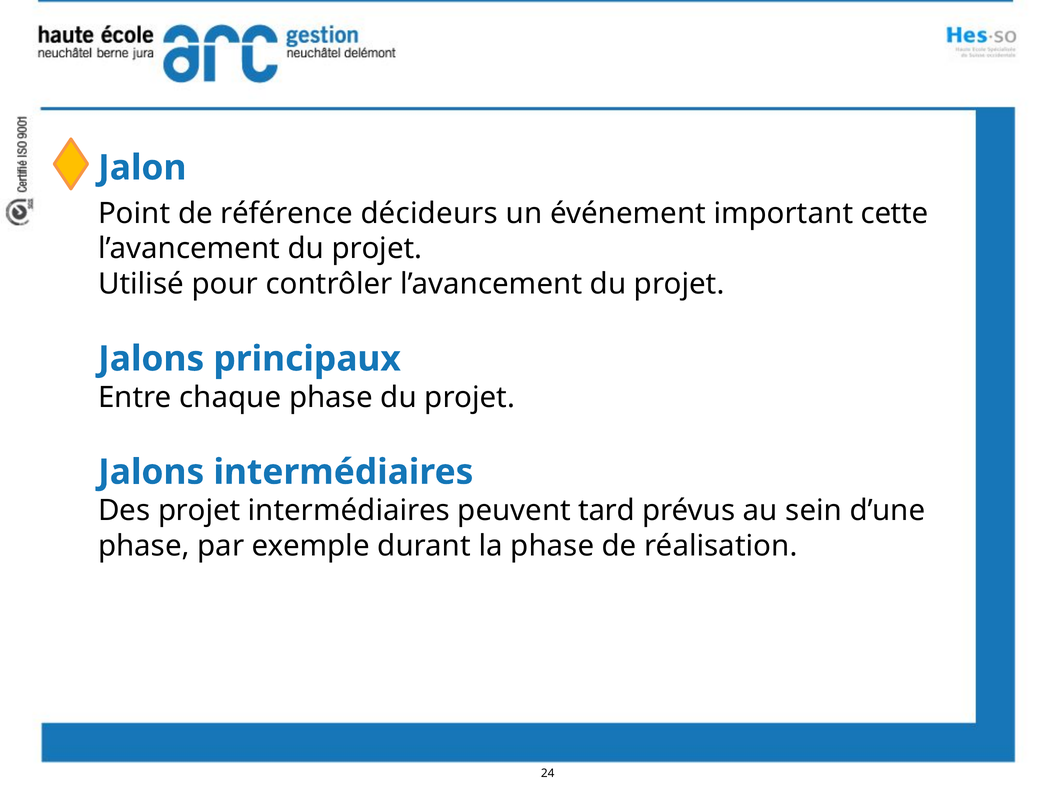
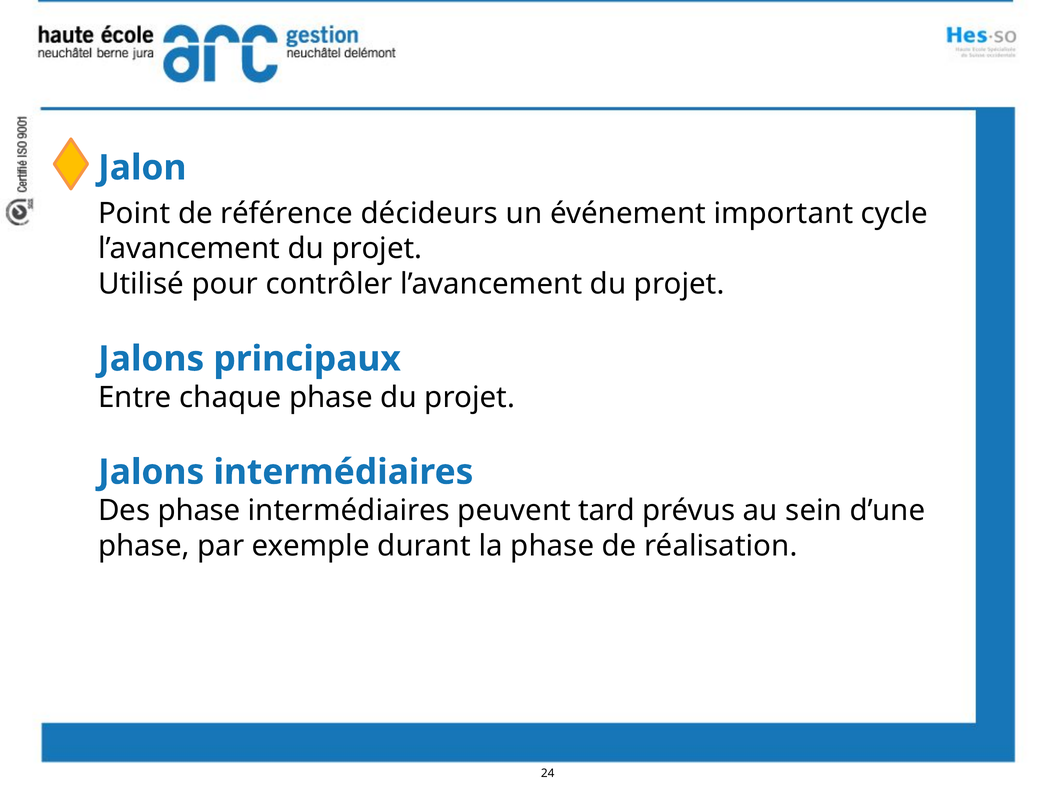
cette: cette -> cycle (894, 213)
Des projet: projet -> phase (199, 510)
